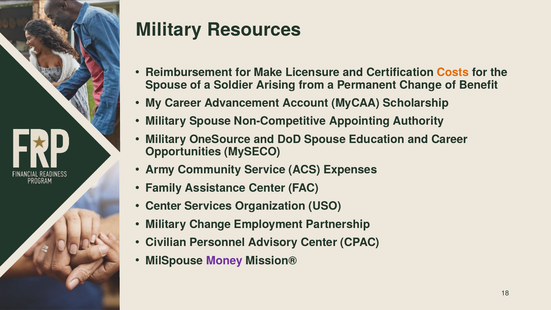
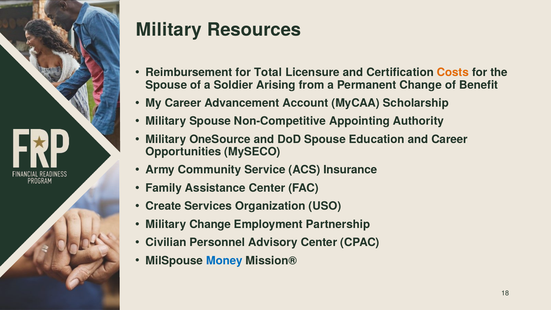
Make: Make -> Total (268, 72)
Expenses: Expenses -> Insurance (350, 170)
Center: Center -> Create (163, 206)
Money colour: purple -> blue (224, 261)
